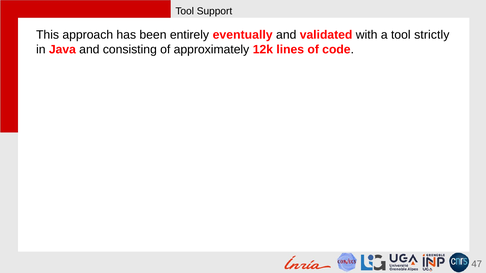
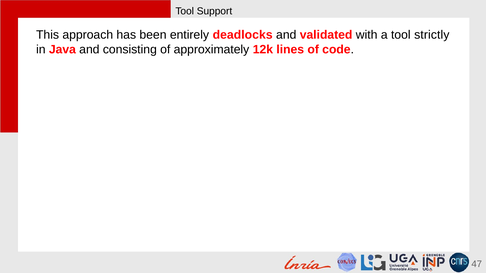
eventually: eventually -> deadlocks (243, 35)
